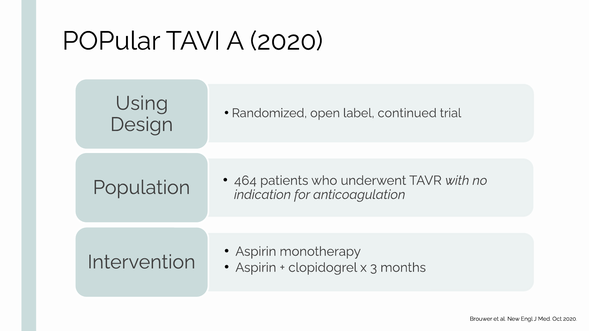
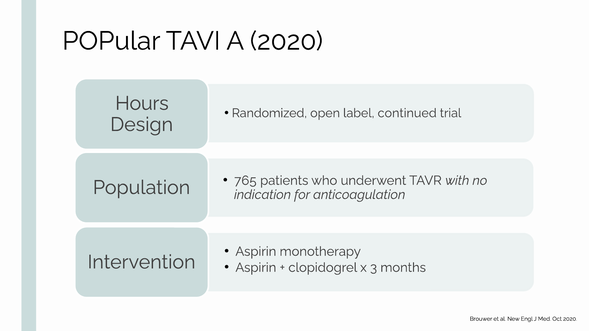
Using: Using -> Hours (142, 103)
464: 464 -> 765 (245, 181)
